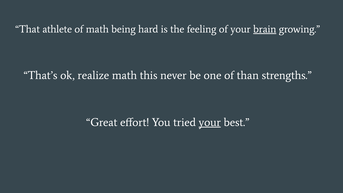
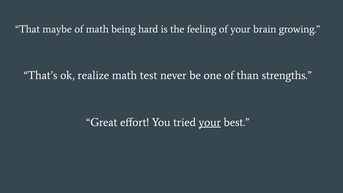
athlete: athlete -> maybe (57, 29)
brain underline: present -> none (265, 29)
this: this -> test (149, 75)
